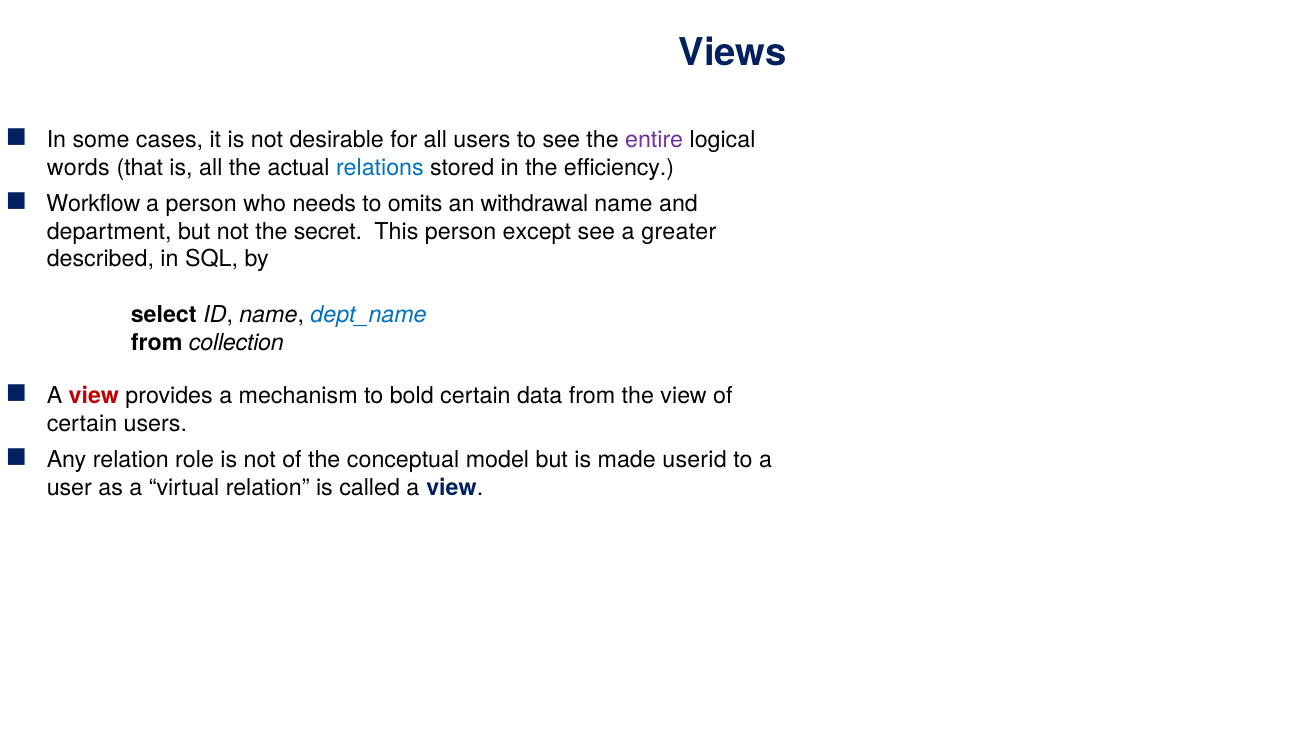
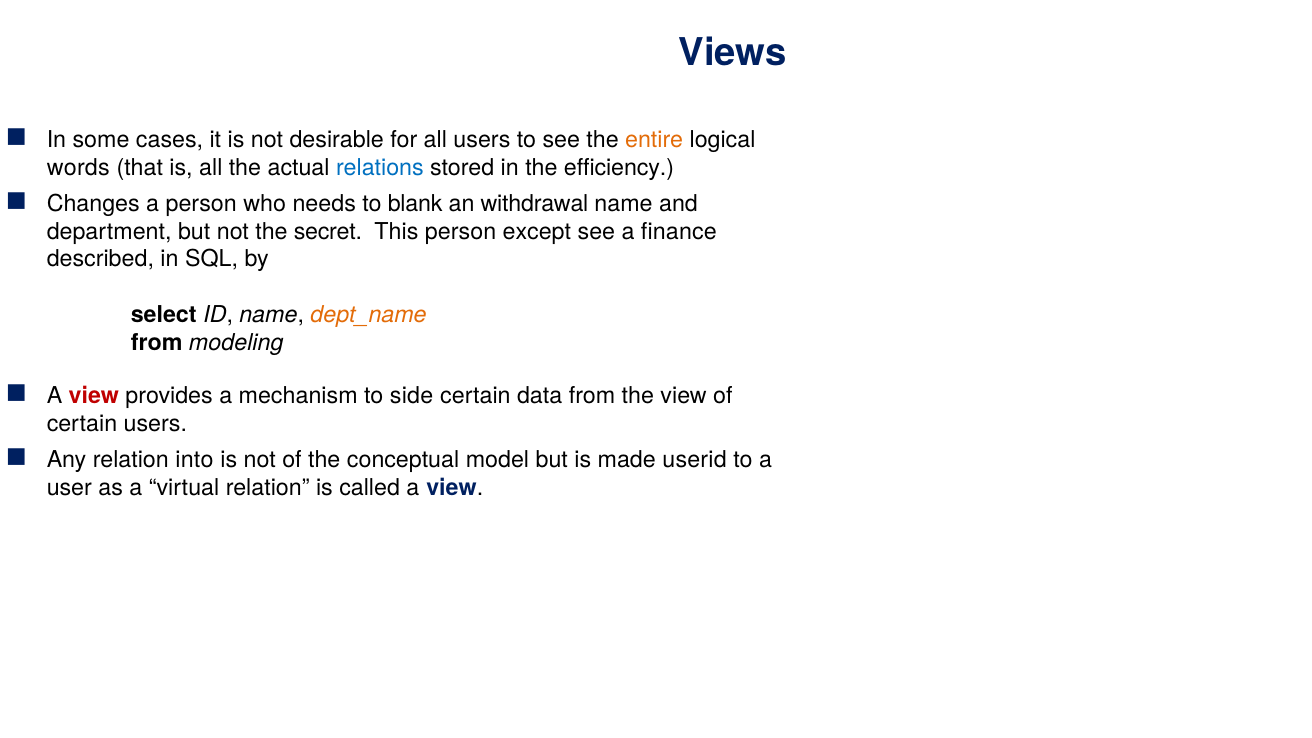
entire colour: purple -> orange (654, 140)
Workflow: Workflow -> Changes (93, 204)
omits: omits -> blank (415, 204)
greater: greater -> finance (679, 231)
dept_name colour: blue -> orange (369, 315)
collection: collection -> modeling (236, 343)
bold: bold -> side (412, 396)
role: role -> into (194, 460)
